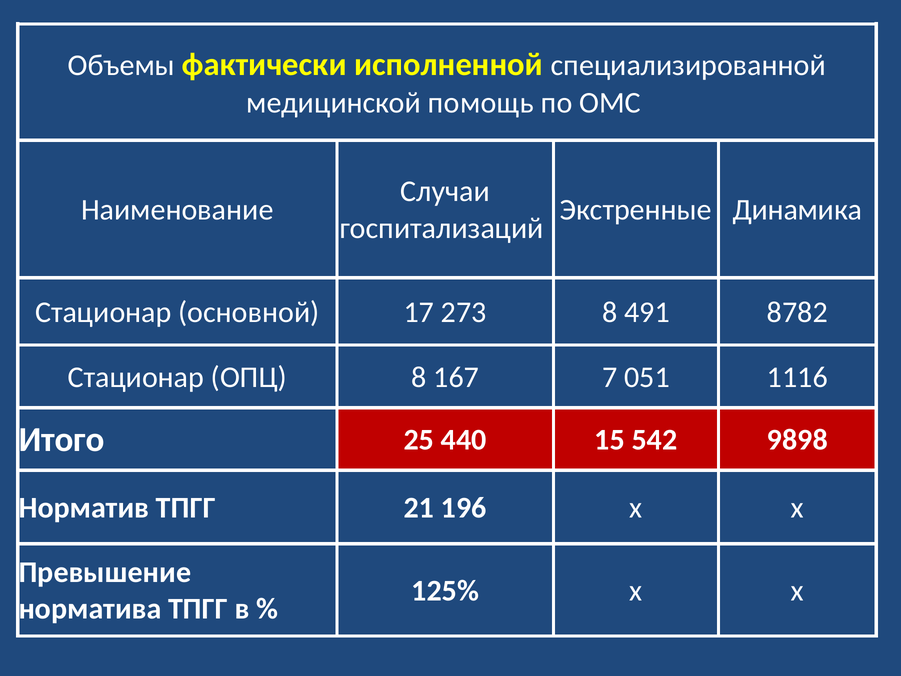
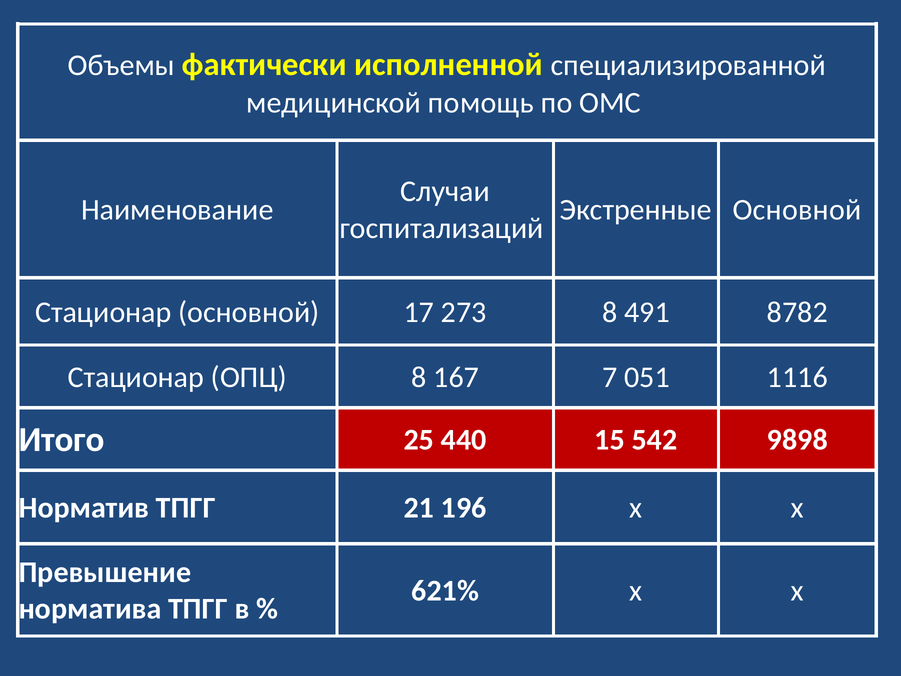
Экстренные Динамика: Динамика -> Основной (797, 210)
125%: 125% -> 621% (445, 590)
